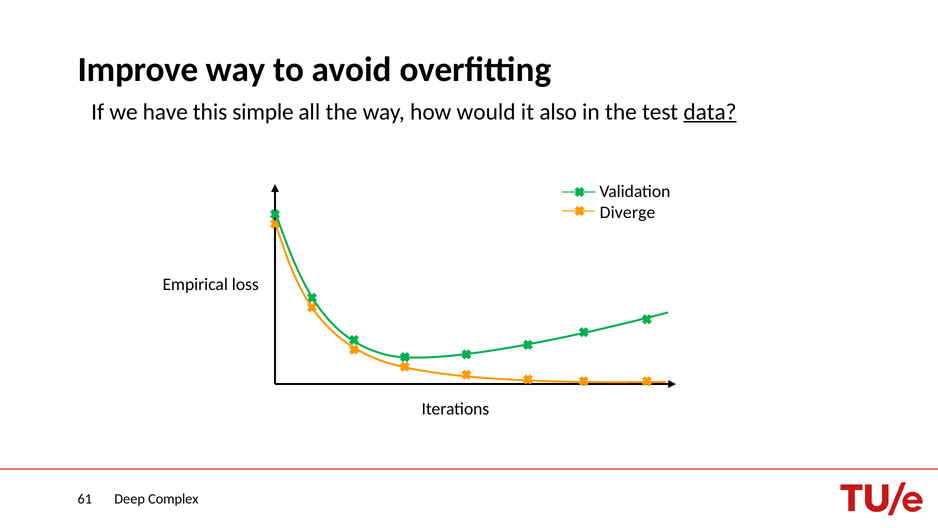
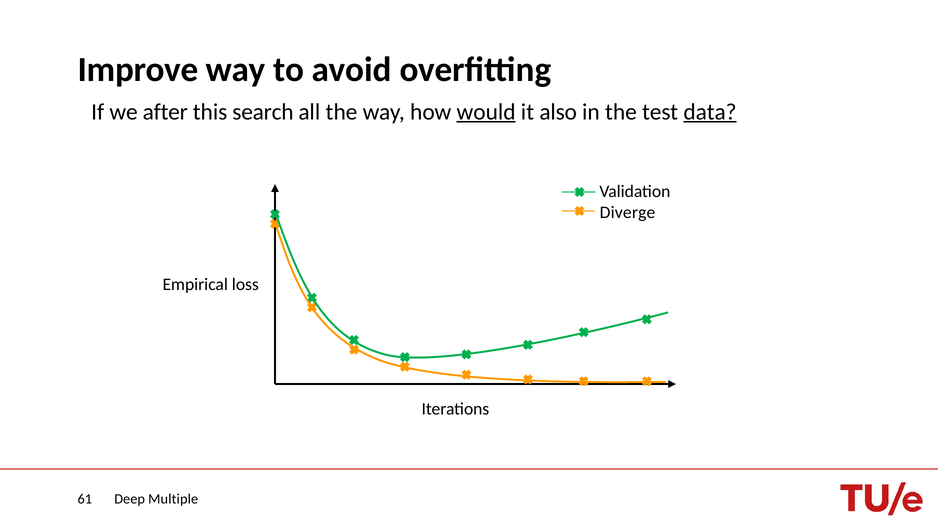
have: have -> after (165, 112)
simple: simple -> search (263, 112)
would underline: none -> present (486, 112)
Complex: Complex -> Multiple (173, 499)
